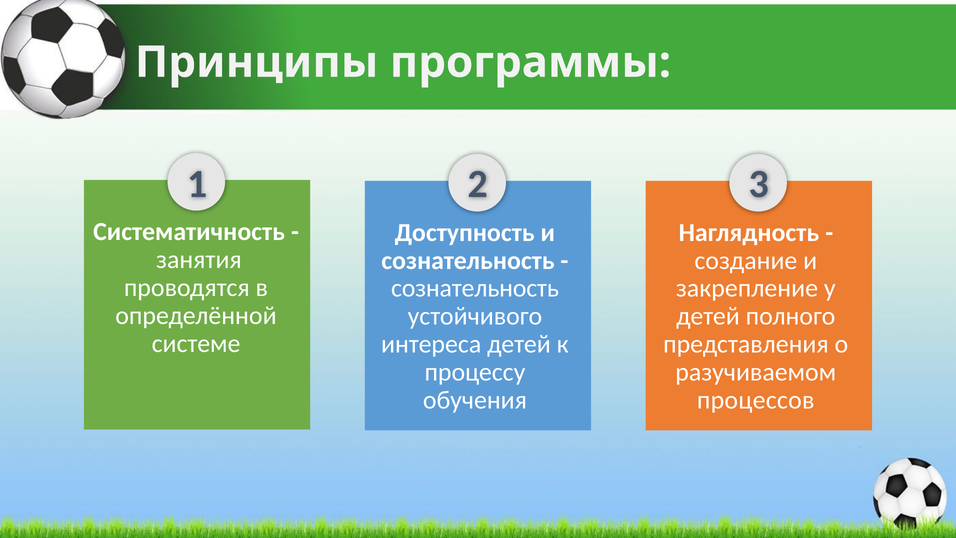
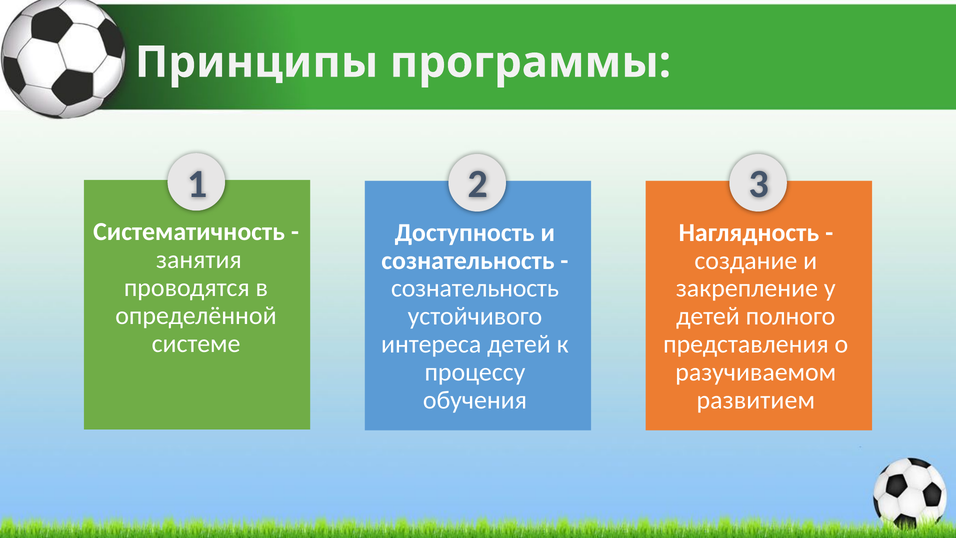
процессов: процессов -> развитием (756, 400)
